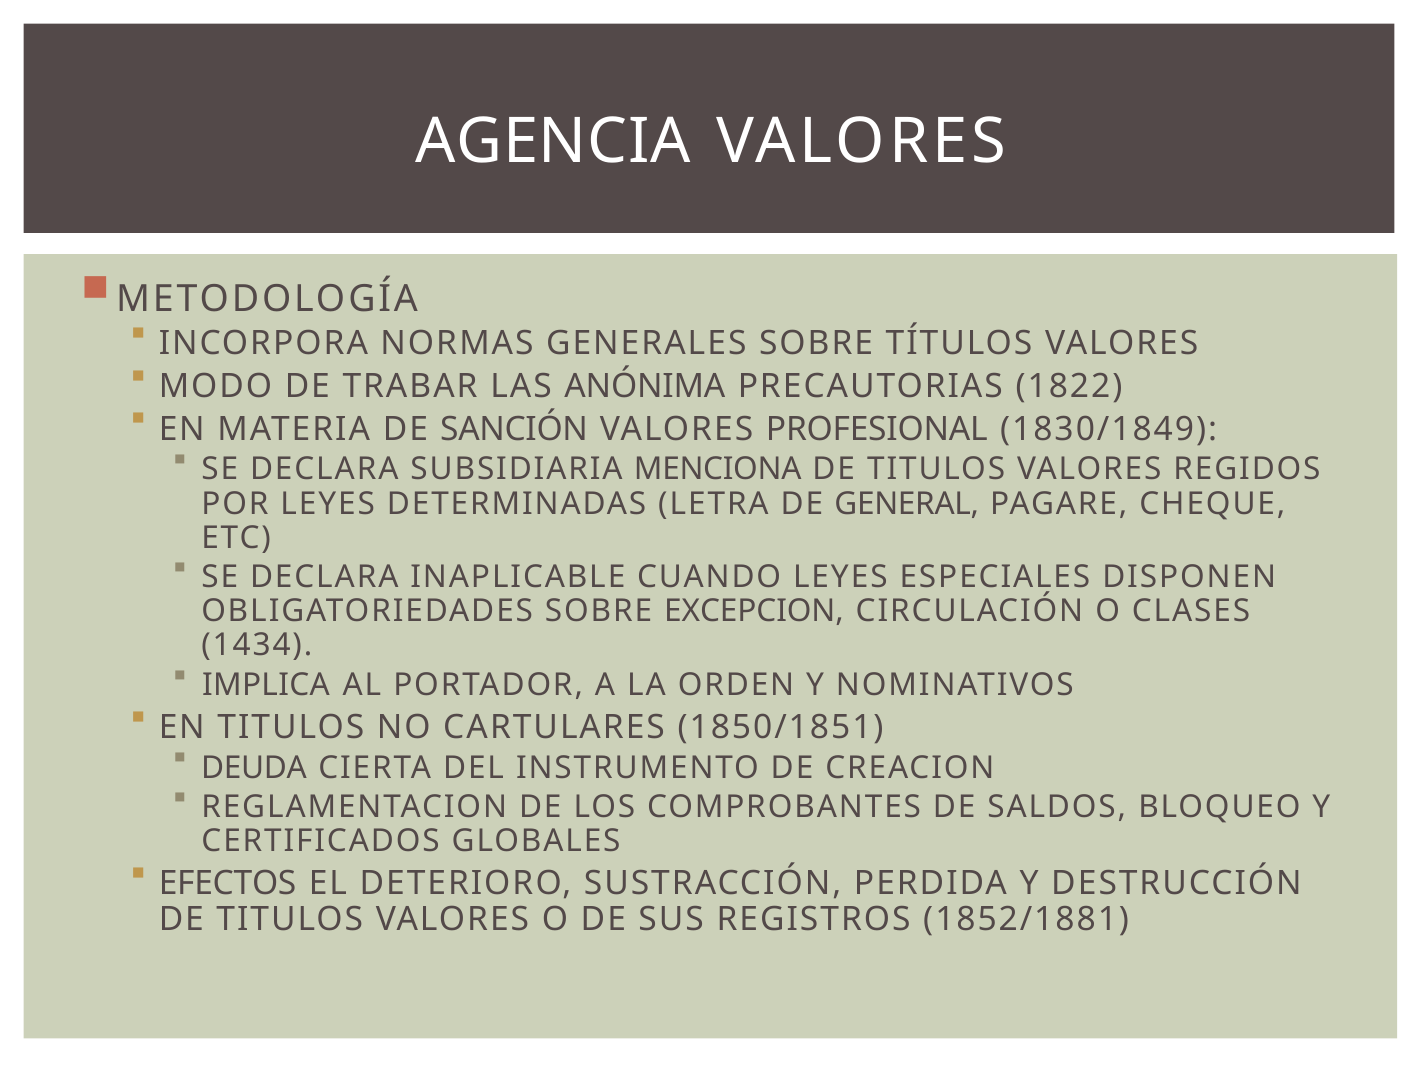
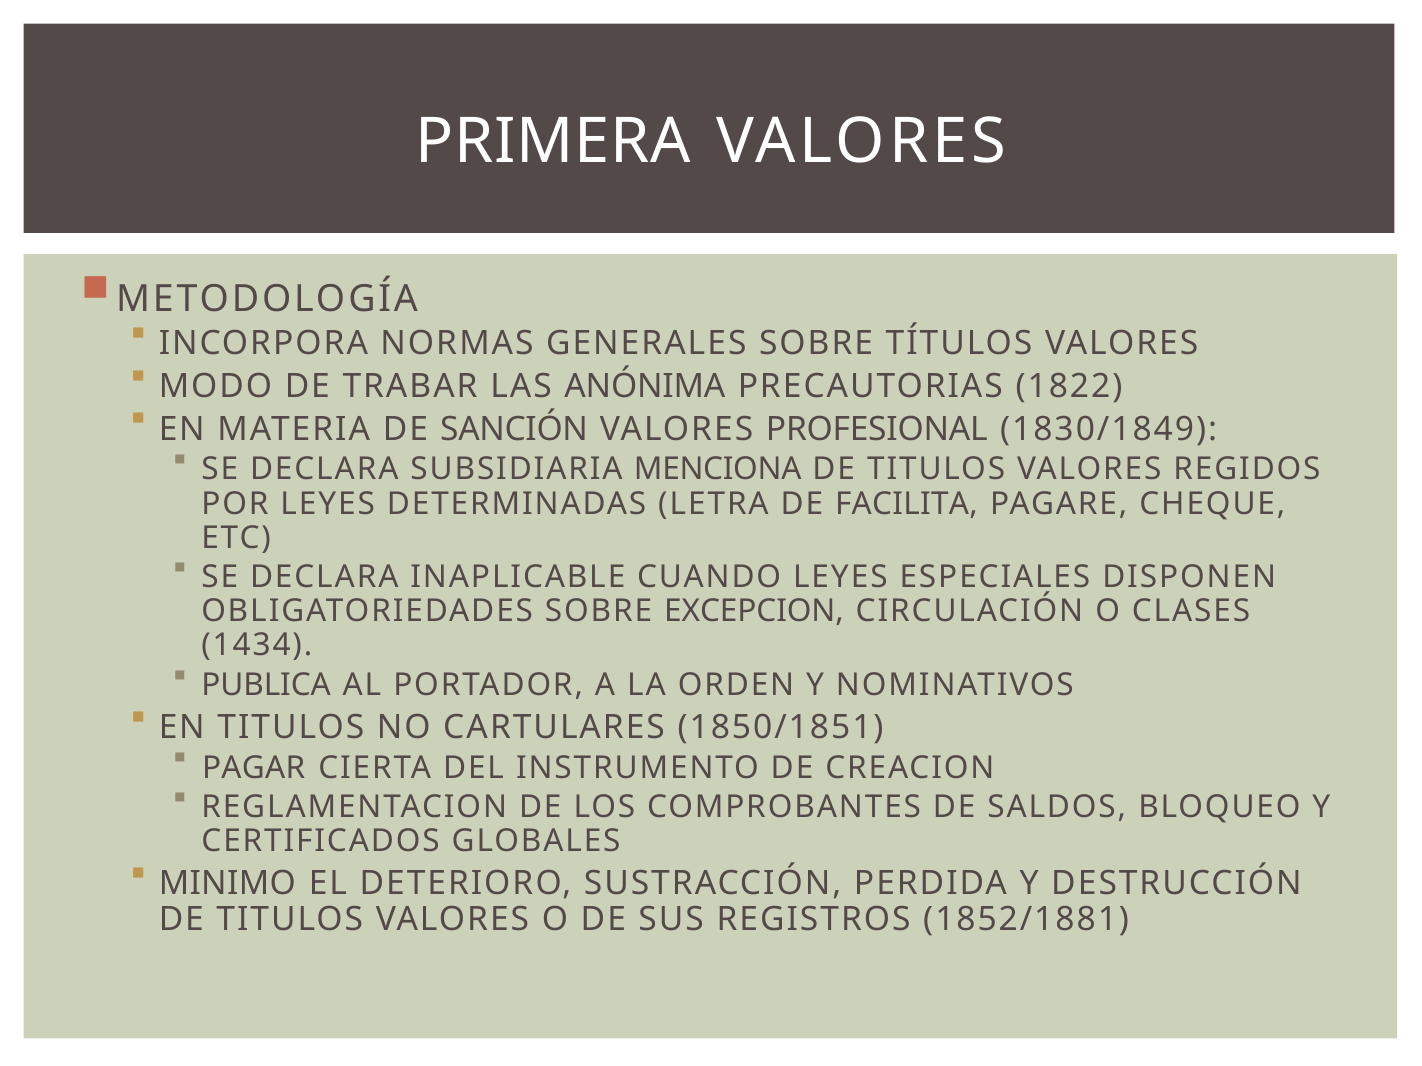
AGENCIA: AGENCIA -> PRIMERA (553, 142)
GENERAL: GENERAL -> FACILITA (906, 504)
IMPLICA: IMPLICA -> PUBLICA (266, 686)
DEUDA: DEUDA -> PAGAR (254, 768)
EFECTOS: EFECTOS -> MINIMO (227, 884)
